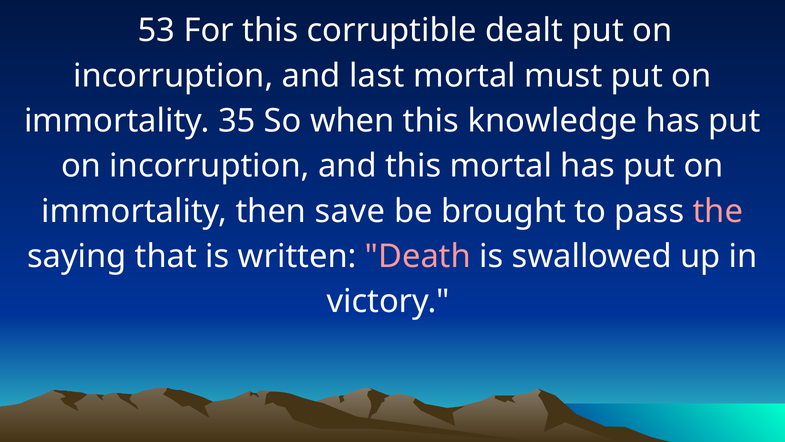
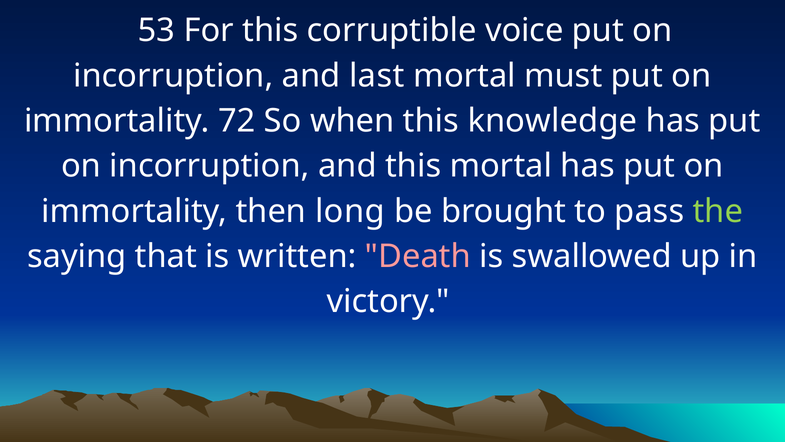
dealt: dealt -> voice (524, 31)
35: 35 -> 72 (237, 121)
save: save -> long (350, 211)
the colour: pink -> light green (718, 211)
